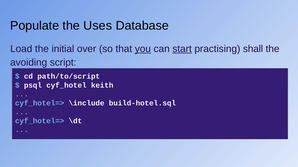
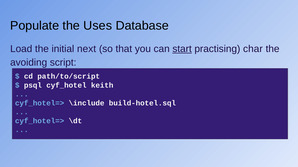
over: over -> next (87, 49)
you underline: present -> none (143, 49)
shall: shall -> char (253, 49)
